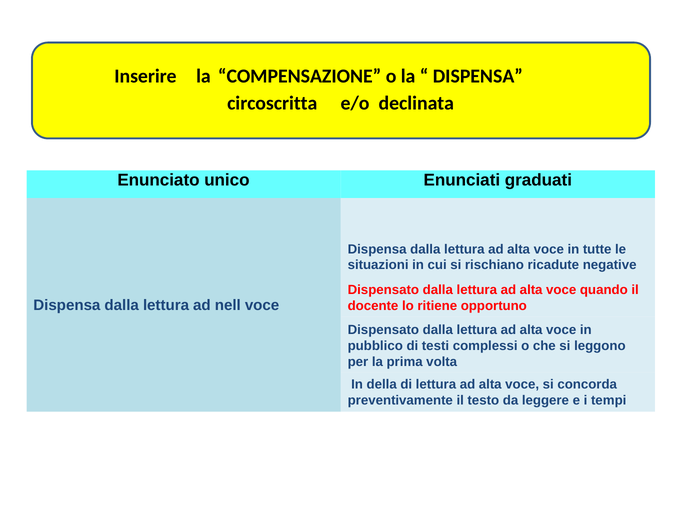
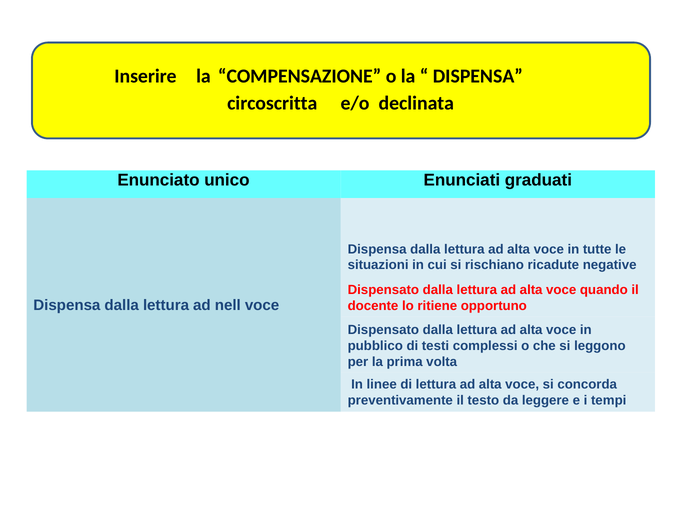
della: della -> linee (382, 385)
